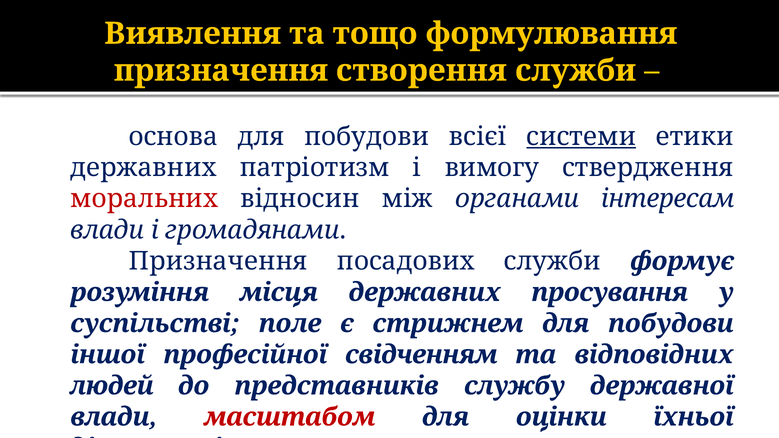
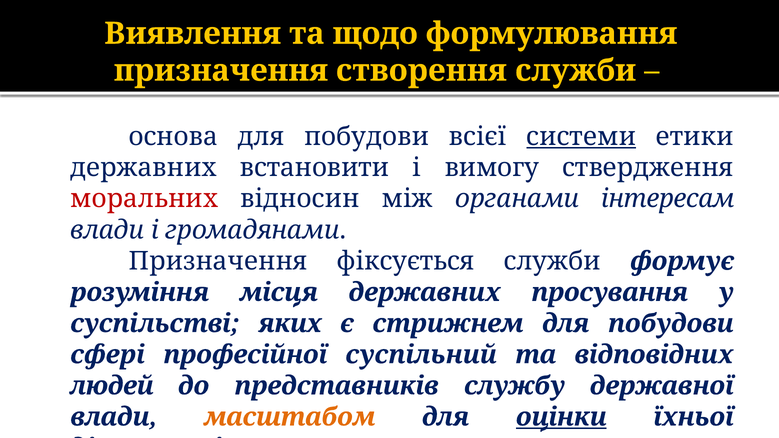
тощо: тощо -> щодо (375, 34)
патріотизм: патріотизм -> встановити (315, 168)
посадових: посадових -> фіксується (406, 261)
поле: поле -> яких (290, 324)
іншої: іншої -> сфері (108, 355)
свідченням: свідченням -> суспільний (421, 355)
масштабом colour: red -> orange (290, 417)
оцінки underline: none -> present (561, 417)
